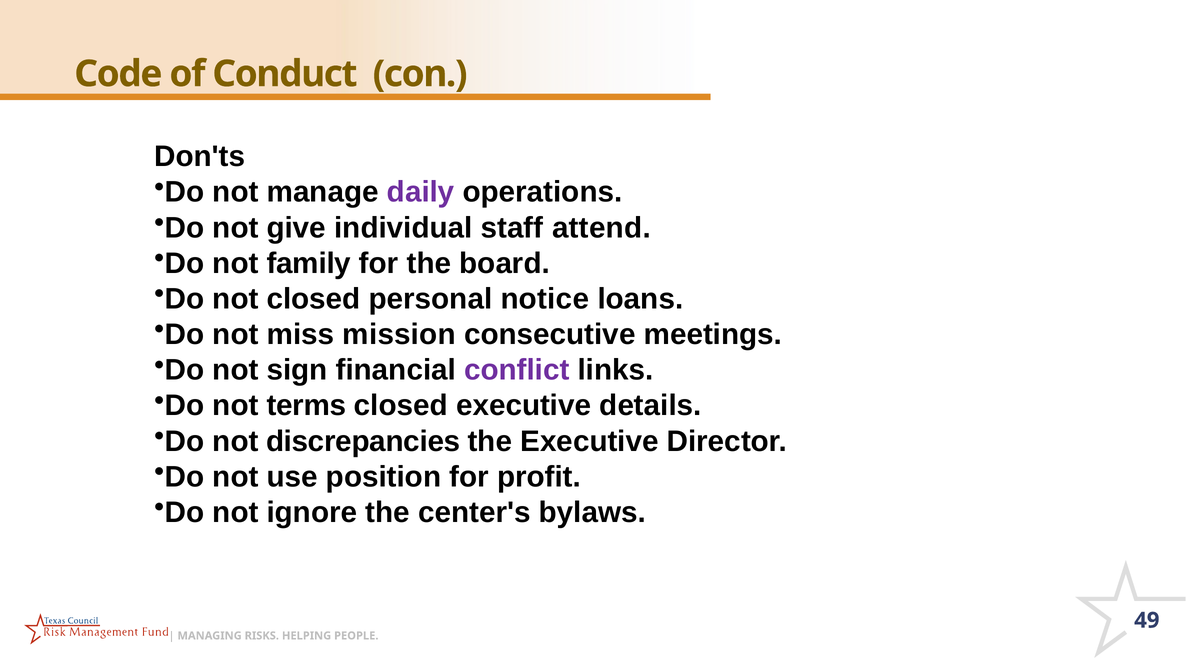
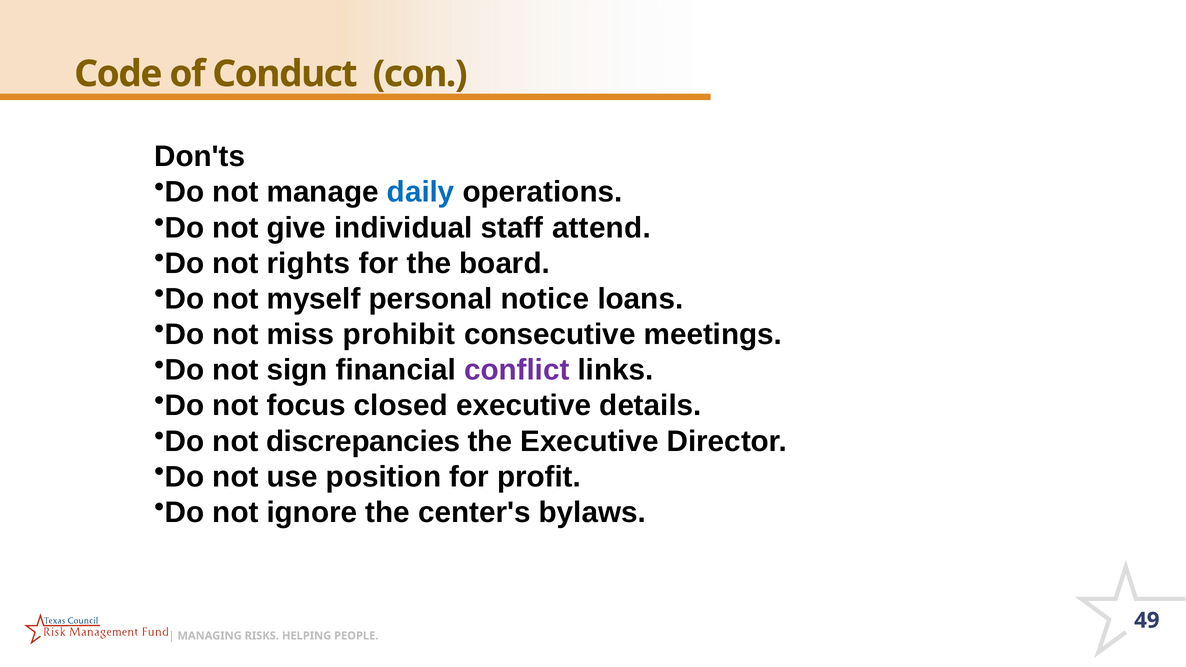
daily colour: purple -> blue (421, 192)
family: family -> rights (309, 263)
not closed: closed -> myself (314, 299)
mission: mission -> prohibit (399, 335)
terms: terms -> focus (306, 406)
